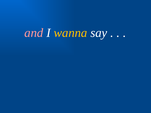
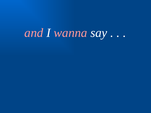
wanna colour: yellow -> pink (71, 33)
